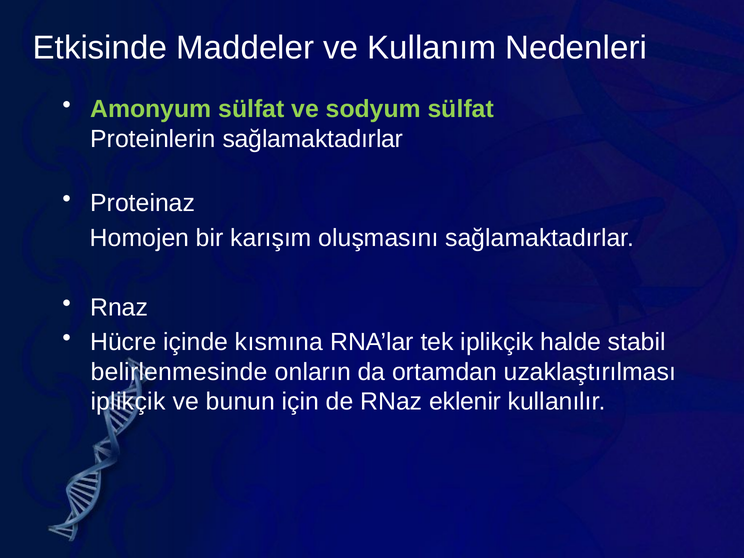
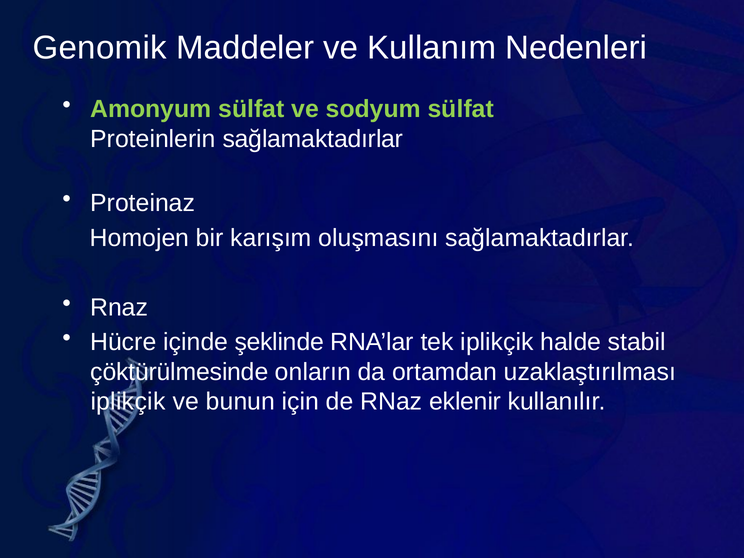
Etkisinde: Etkisinde -> Genomik (100, 48)
kısmına: kısmına -> şeklinde (279, 342)
belirlenmesinde: belirlenmesinde -> çöktürülmesinde (179, 372)
